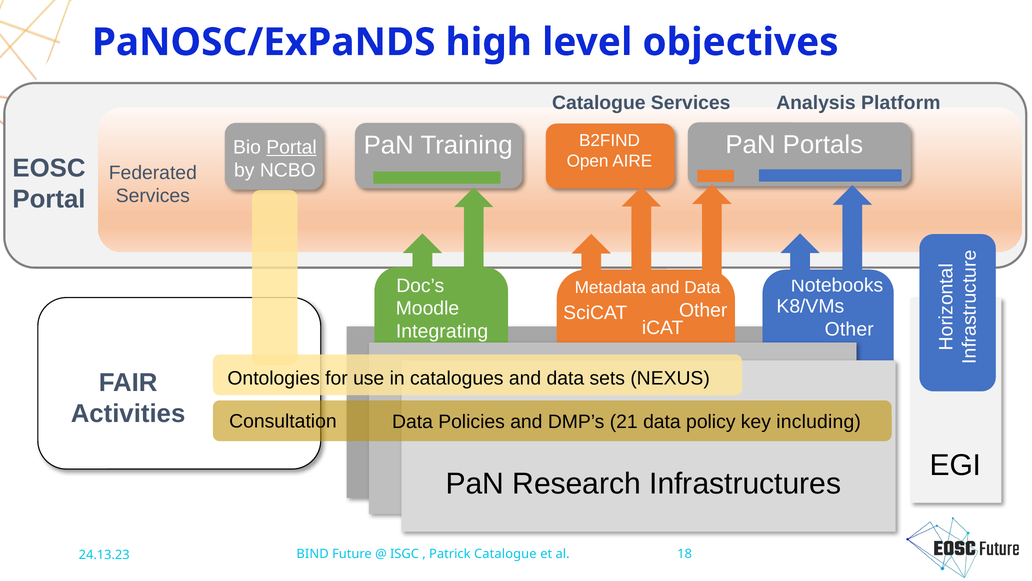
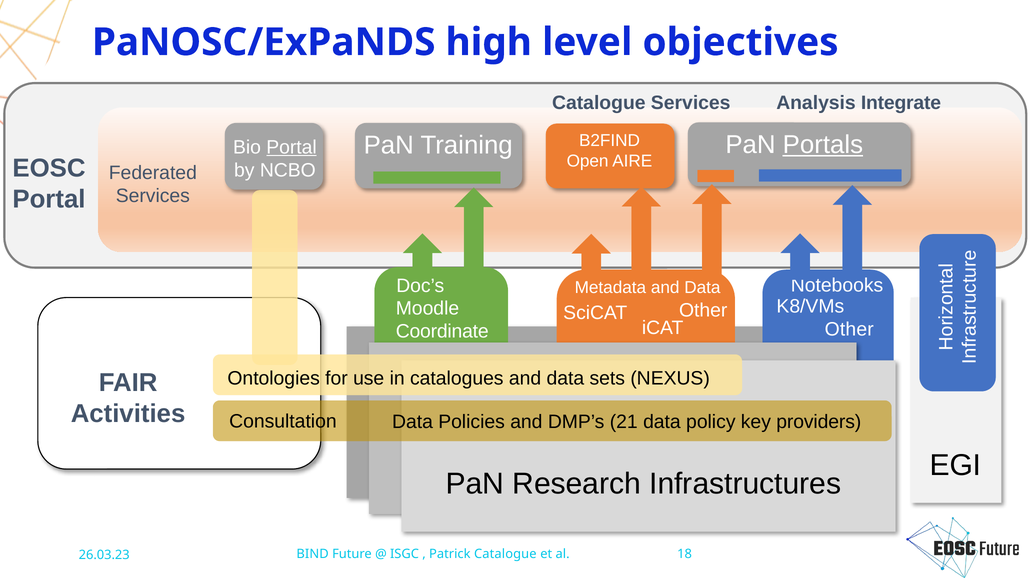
Platform: Platform -> Integrate (901, 103)
Portals underline: none -> present (823, 144)
Integrating: Integrating -> Coordinate (442, 331)
including: including -> providers (819, 422)
24.13.23: 24.13.23 -> 26.03.23 (104, 554)
